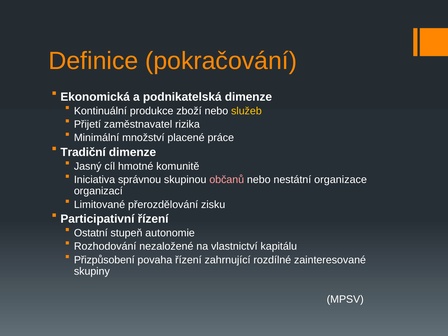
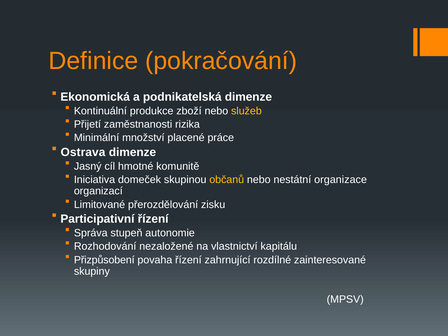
zaměstnavatel: zaměstnavatel -> zaměstnanosti (138, 124)
Tradiční: Tradiční -> Ostrava (83, 152)
správnou: správnou -> domeček (140, 180)
občanů colour: pink -> yellow (227, 180)
Ostatní: Ostatní -> Správa (91, 233)
